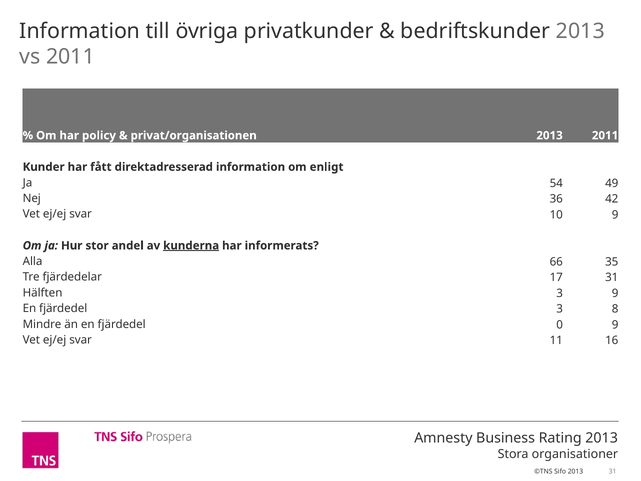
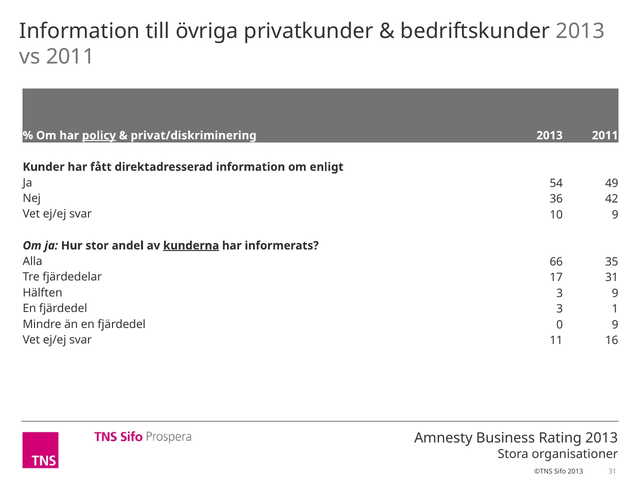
policy underline: none -> present (99, 135)
privat/organisationen: privat/organisationen -> privat/diskriminering (194, 135)
8: 8 -> 1 (615, 309)
